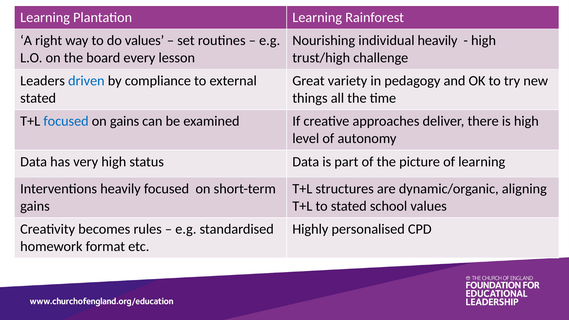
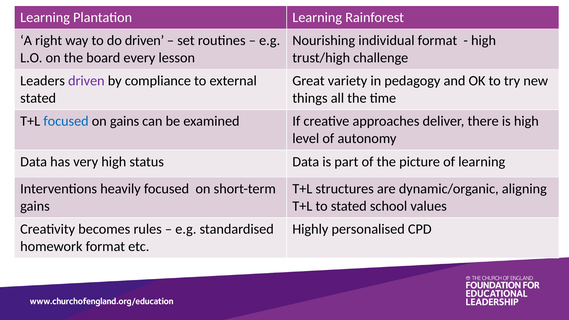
do values: values -> driven (145, 40)
individual heavily: heavily -> format (437, 40)
driven colour: blue -> purple (86, 81)
